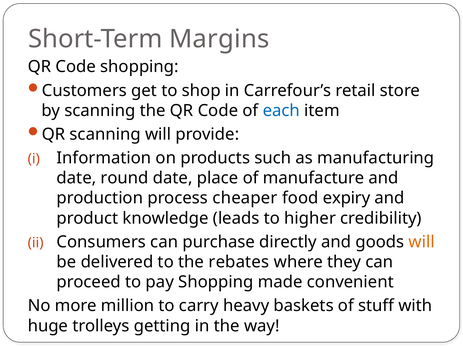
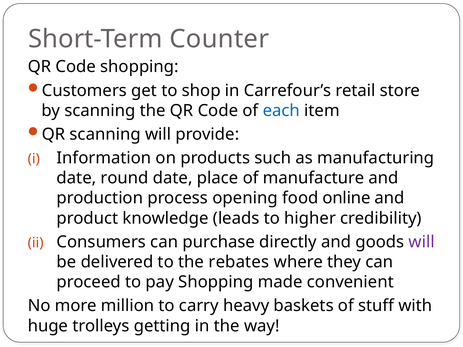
Margins: Margins -> Counter (219, 39)
cheaper: cheaper -> opening (245, 198)
expiry: expiry -> online (346, 198)
will colour: orange -> purple (422, 242)
